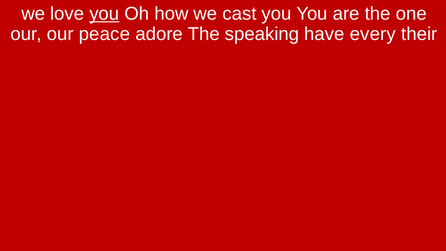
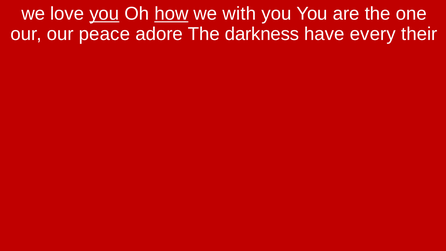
how underline: none -> present (171, 14)
cast: cast -> with (239, 14)
speaking: speaking -> darkness (262, 34)
